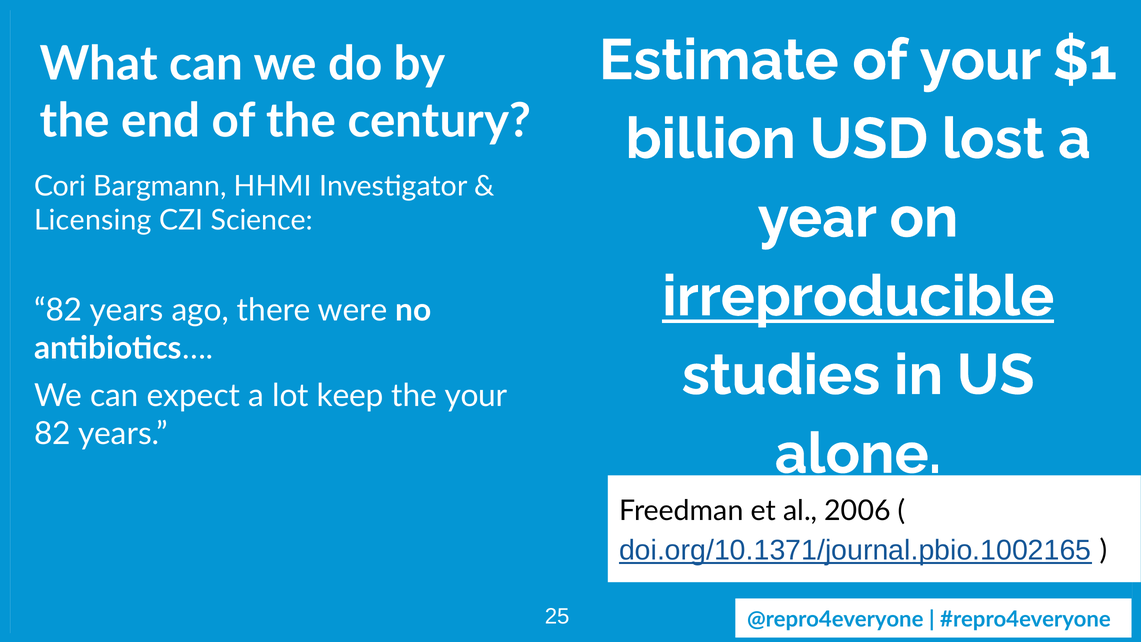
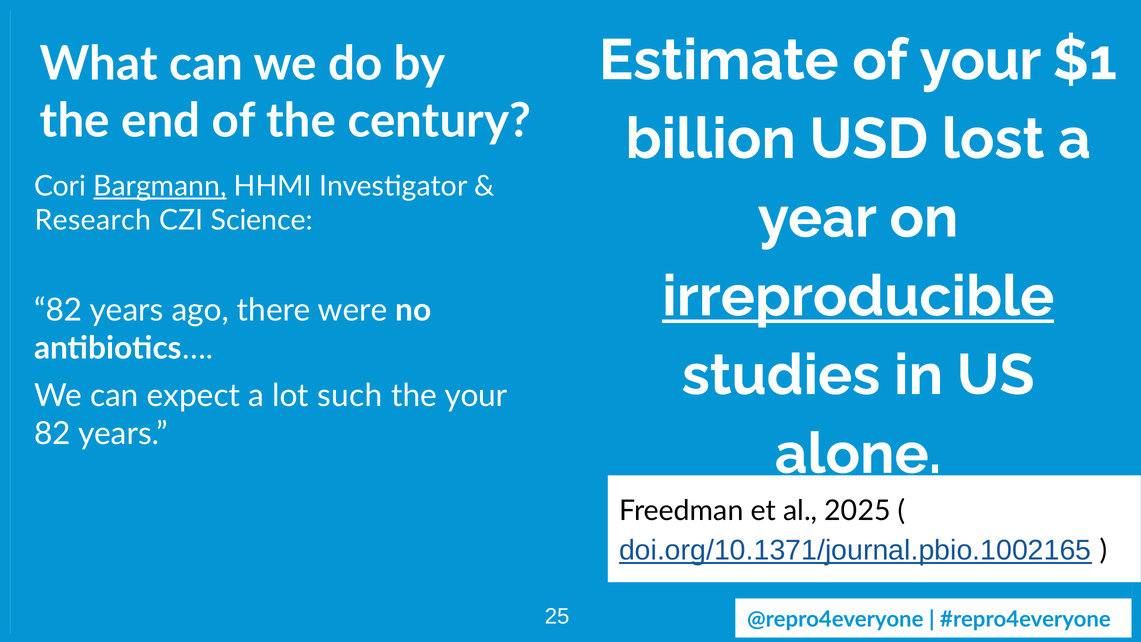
Bargmann underline: none -> present (160, 186)
Licensing: Licensing -> Research (93, 220)
keep: keep -> such (350, 396)
2006: 2006 -> 2025 (858, 511)
